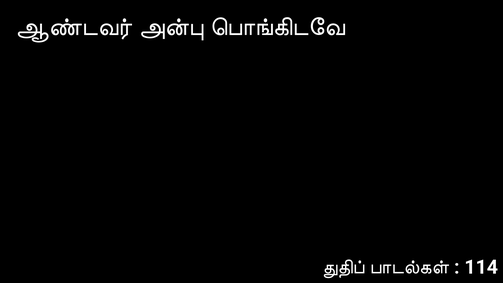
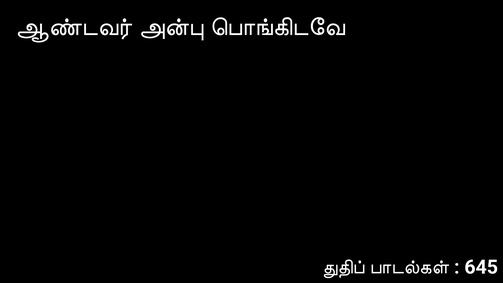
114: 114 -> 645 (481, 267)
